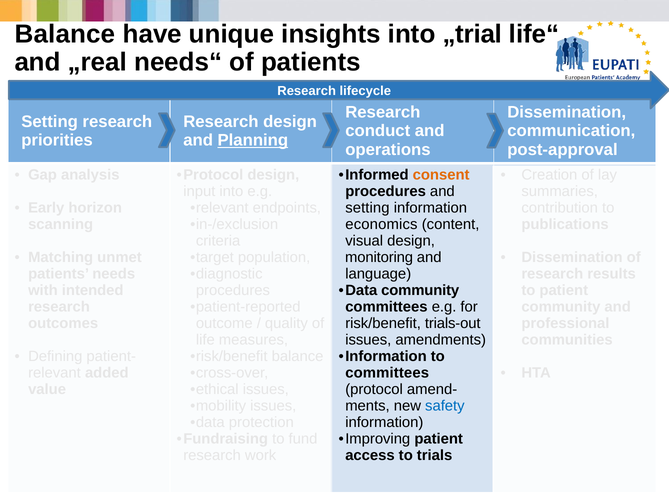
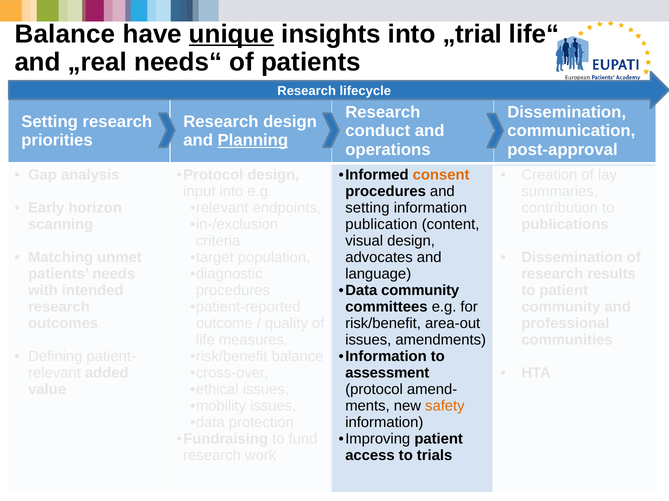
unique underline: none -> present (232, 34)
economics: economics -> publication (381, 225)
monitoring: monitoring -> advocates (379, 258)
trials-out: trials-out -> area-out (453, 324)
committees: committees -> assessment (387, 374)
safety colour: blue -> orange (445, 407)
